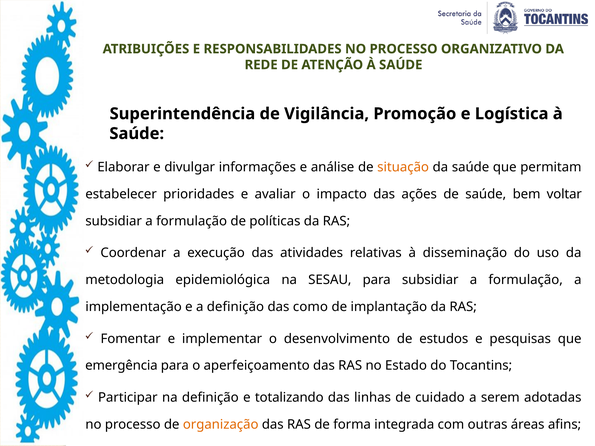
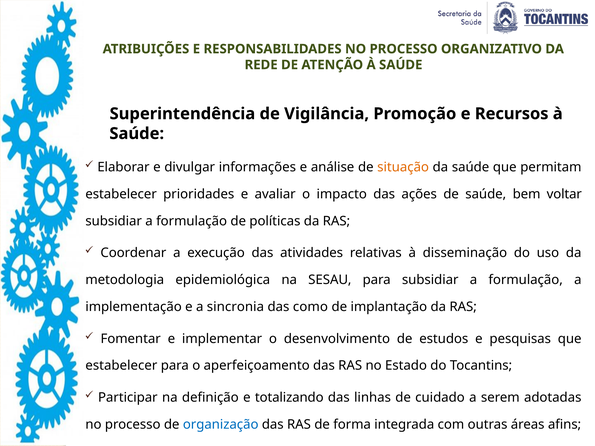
Logística: Logística -> Recursos (512, 114)
a definição: definição -> sincronia (235, 307)
emergência: emergência -> estabelecer (121, 366)
organização colour: orange -> blue (221, 425)
